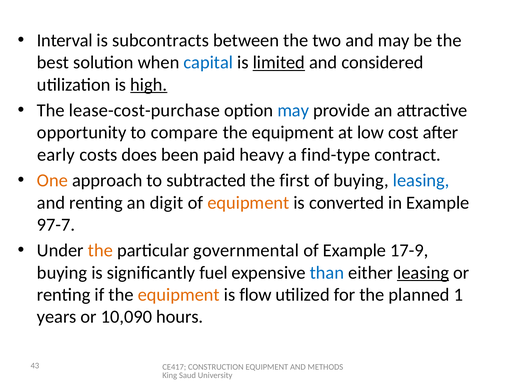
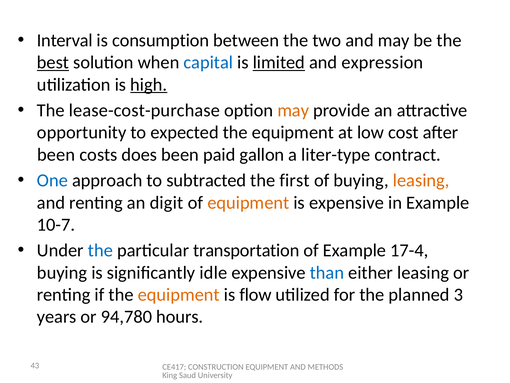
subcontracts: subcontracts -> consumption (161, 40)
best underline: none -> present (53, 62)
considered: considered -> expression (382, 62)
may colour: blue -> orange (293, 110)
compare: compare -> expected (185, 132)
early: early -> been (56, 154)
heavy: heavy -> gallon (262, 154)
find-type: find-type -> liter-type (336, 154)
One colour: orange -> blue (52, 180)
leasing colour: blue -> orange (421, 180)
is converted: converted -> expensive (346, 202)
97-7: 97-7 -> 10-7 (56, 224)
the colour: orange -> blue (100, 250)
governmental: governmental -> transportation (246, 250)
17-9: 17-9 -> 17-4 (409, 250)
fuel: fuel -> idle (213, 272)
leasing underline: present -> none (423, 272)
1: 1 -> 3 (458, 294)
10,090: 10,090 -> 94,780 (126, 316)
